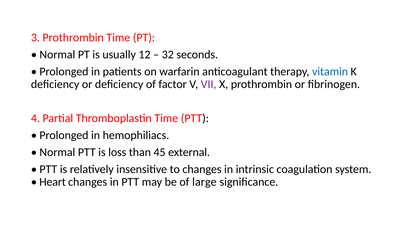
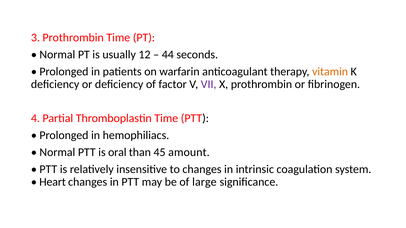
32: 32 -> 44 (168, 55)
vitamin colour: blue -> orange (330, 72)
loss: loss -> oral (117, 152)
external: external -> amount (189, 152)
